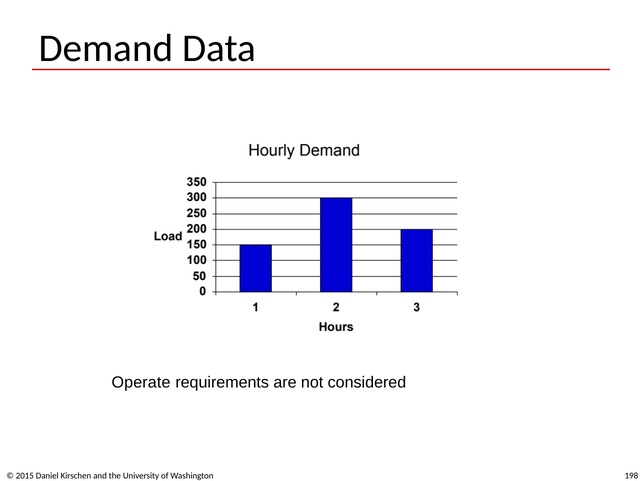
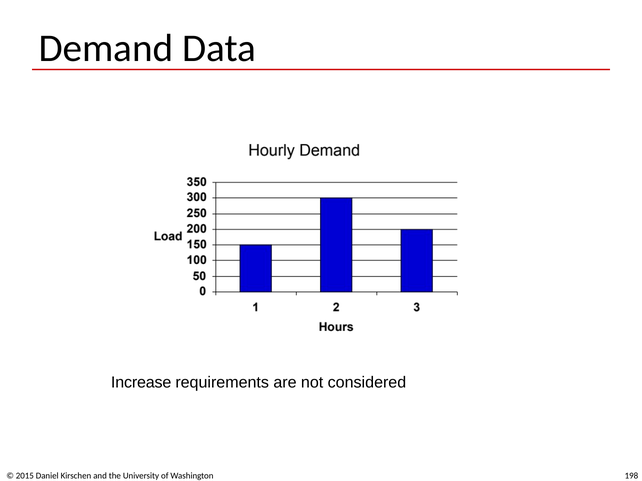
Operate: Operate -> Increase (141, 383)
